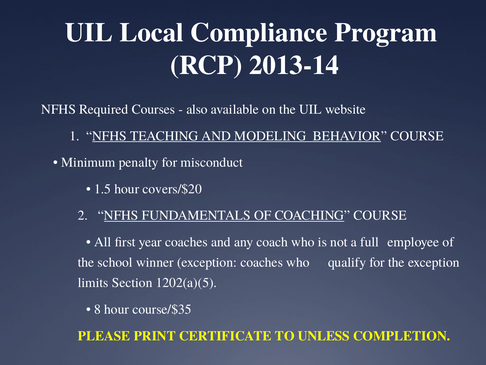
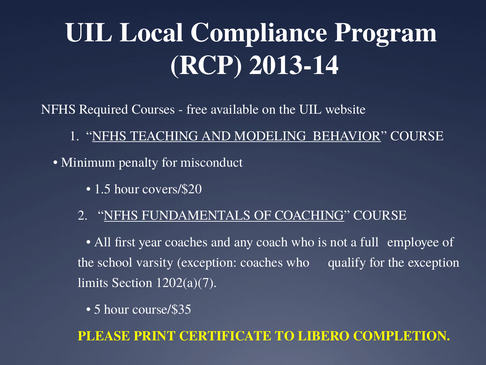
also: also -> free (197, 109)
winner: winner -> varsity (155, 262)
1202(a)(5: 1202(a)(5 -> 1202(a)(7 (186, 282)
8: 8 -> 5 (98, 309)
UNLESS: UNLESS -> LIBERO (324, 335)
